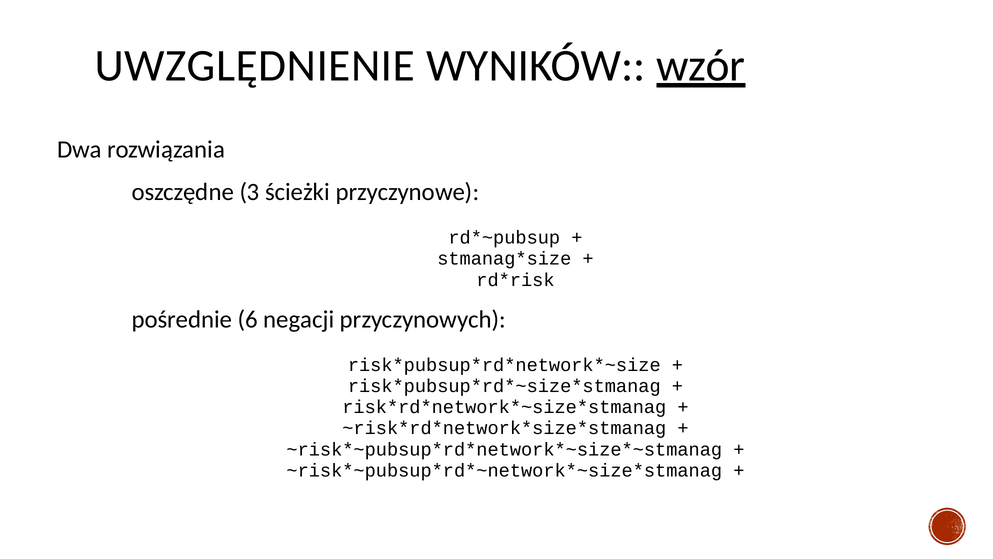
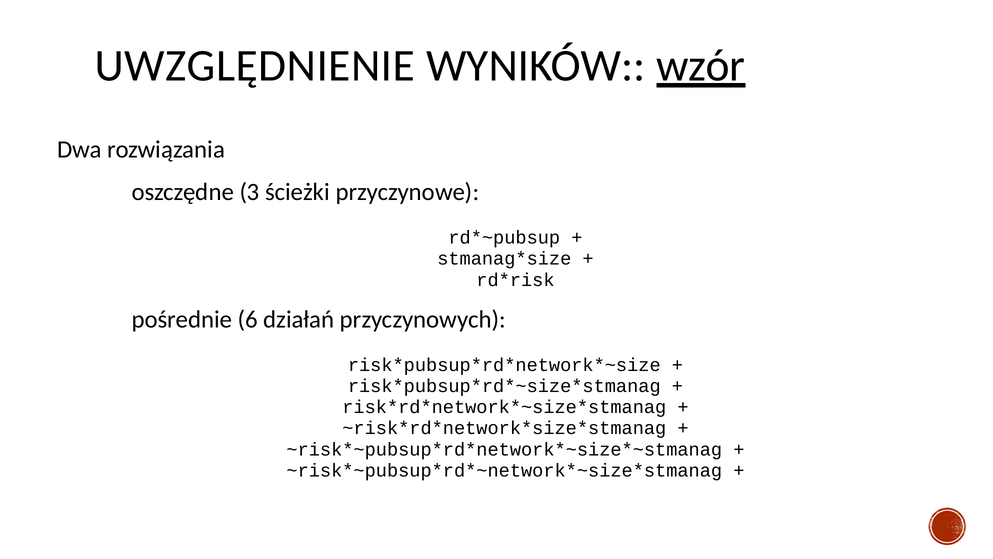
negacji: negacji -> działań (299, 319)
